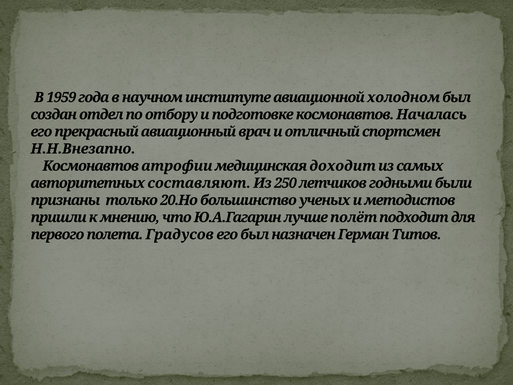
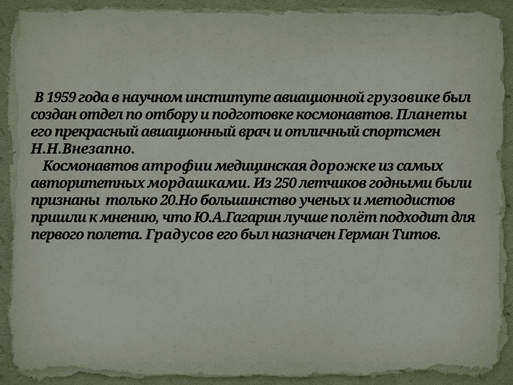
холодном: холодном -> грузовике (404, 97)
Началась: Началась -> Планеты (432, 114)
доходит: доходит -> дорожке (343, 166)
составляют: составляют -> мордашками (199, 183)
